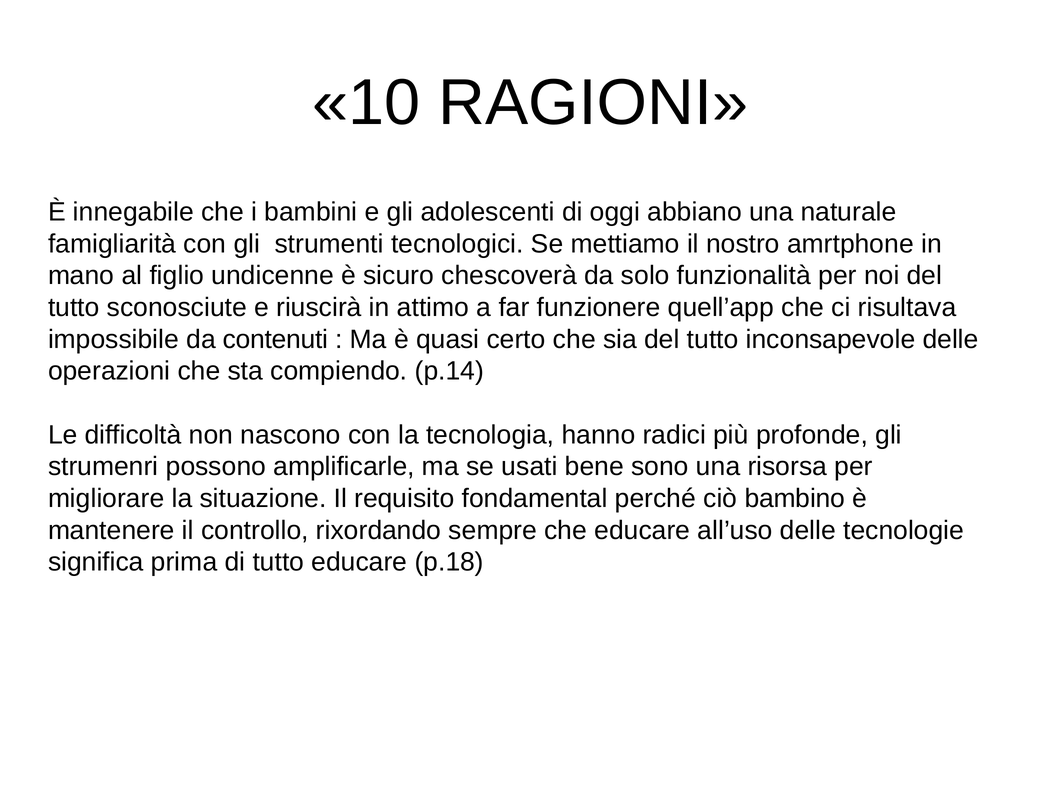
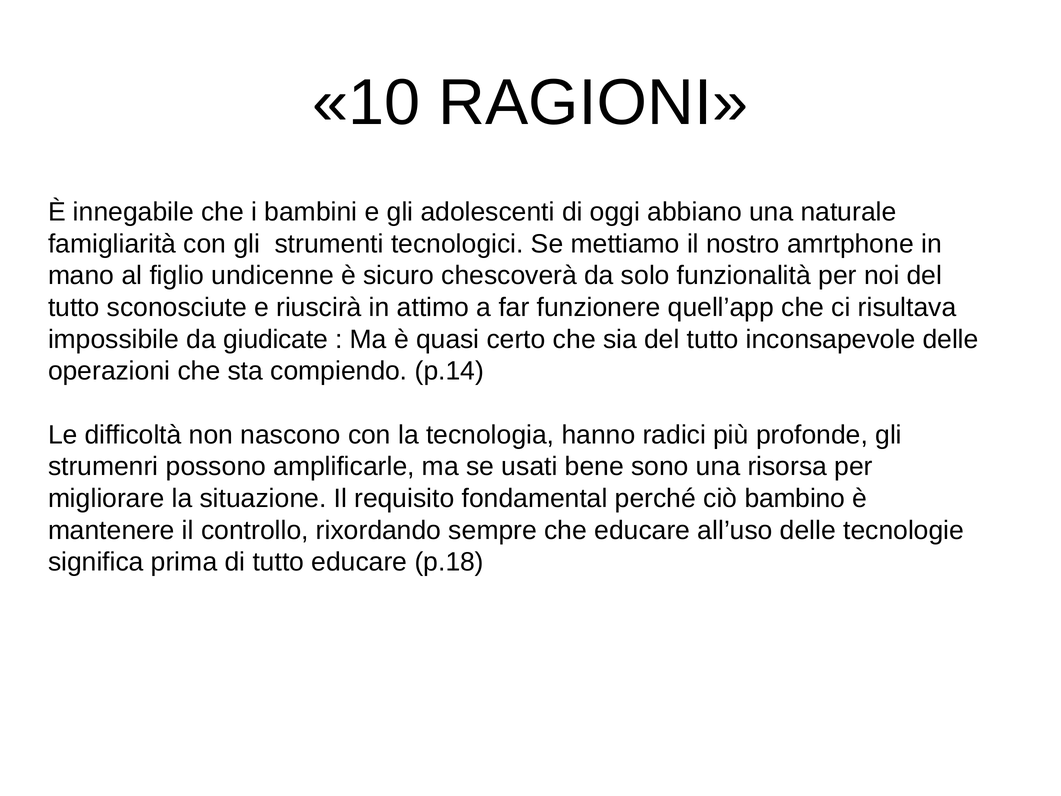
contenuti: contenuti -> giudicate (276, 339)
